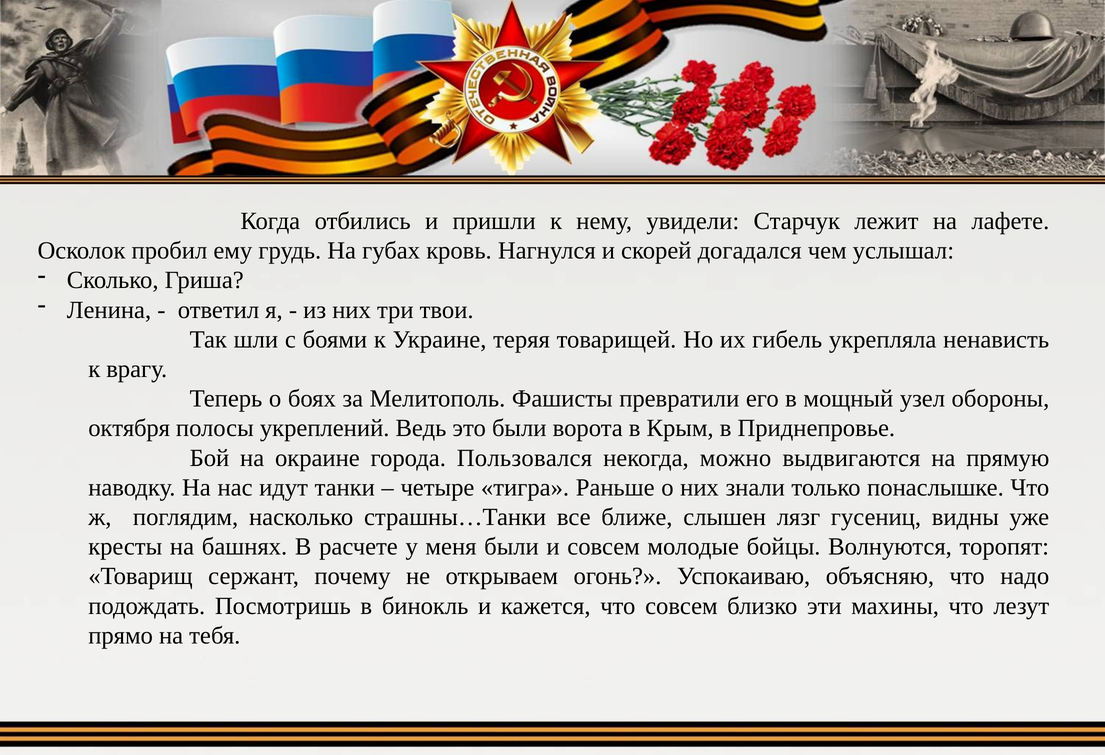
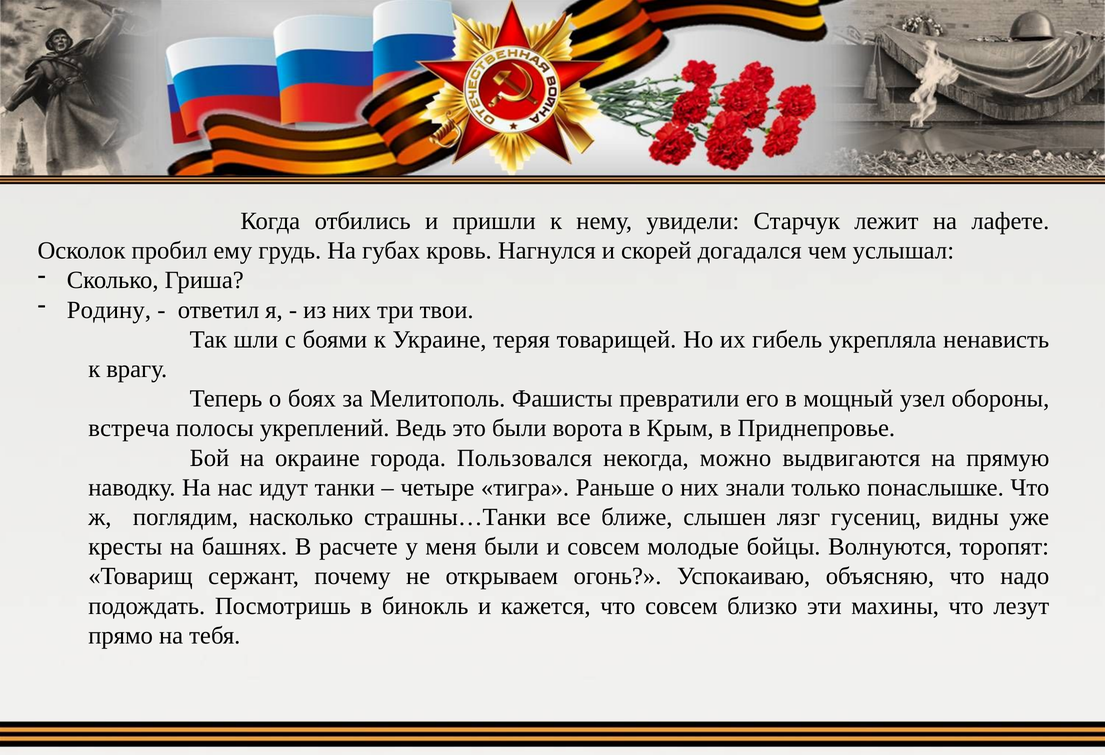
Ленина: Ленина -> Родину (109, 310)
октября: октября -> встреча (129, 428)
